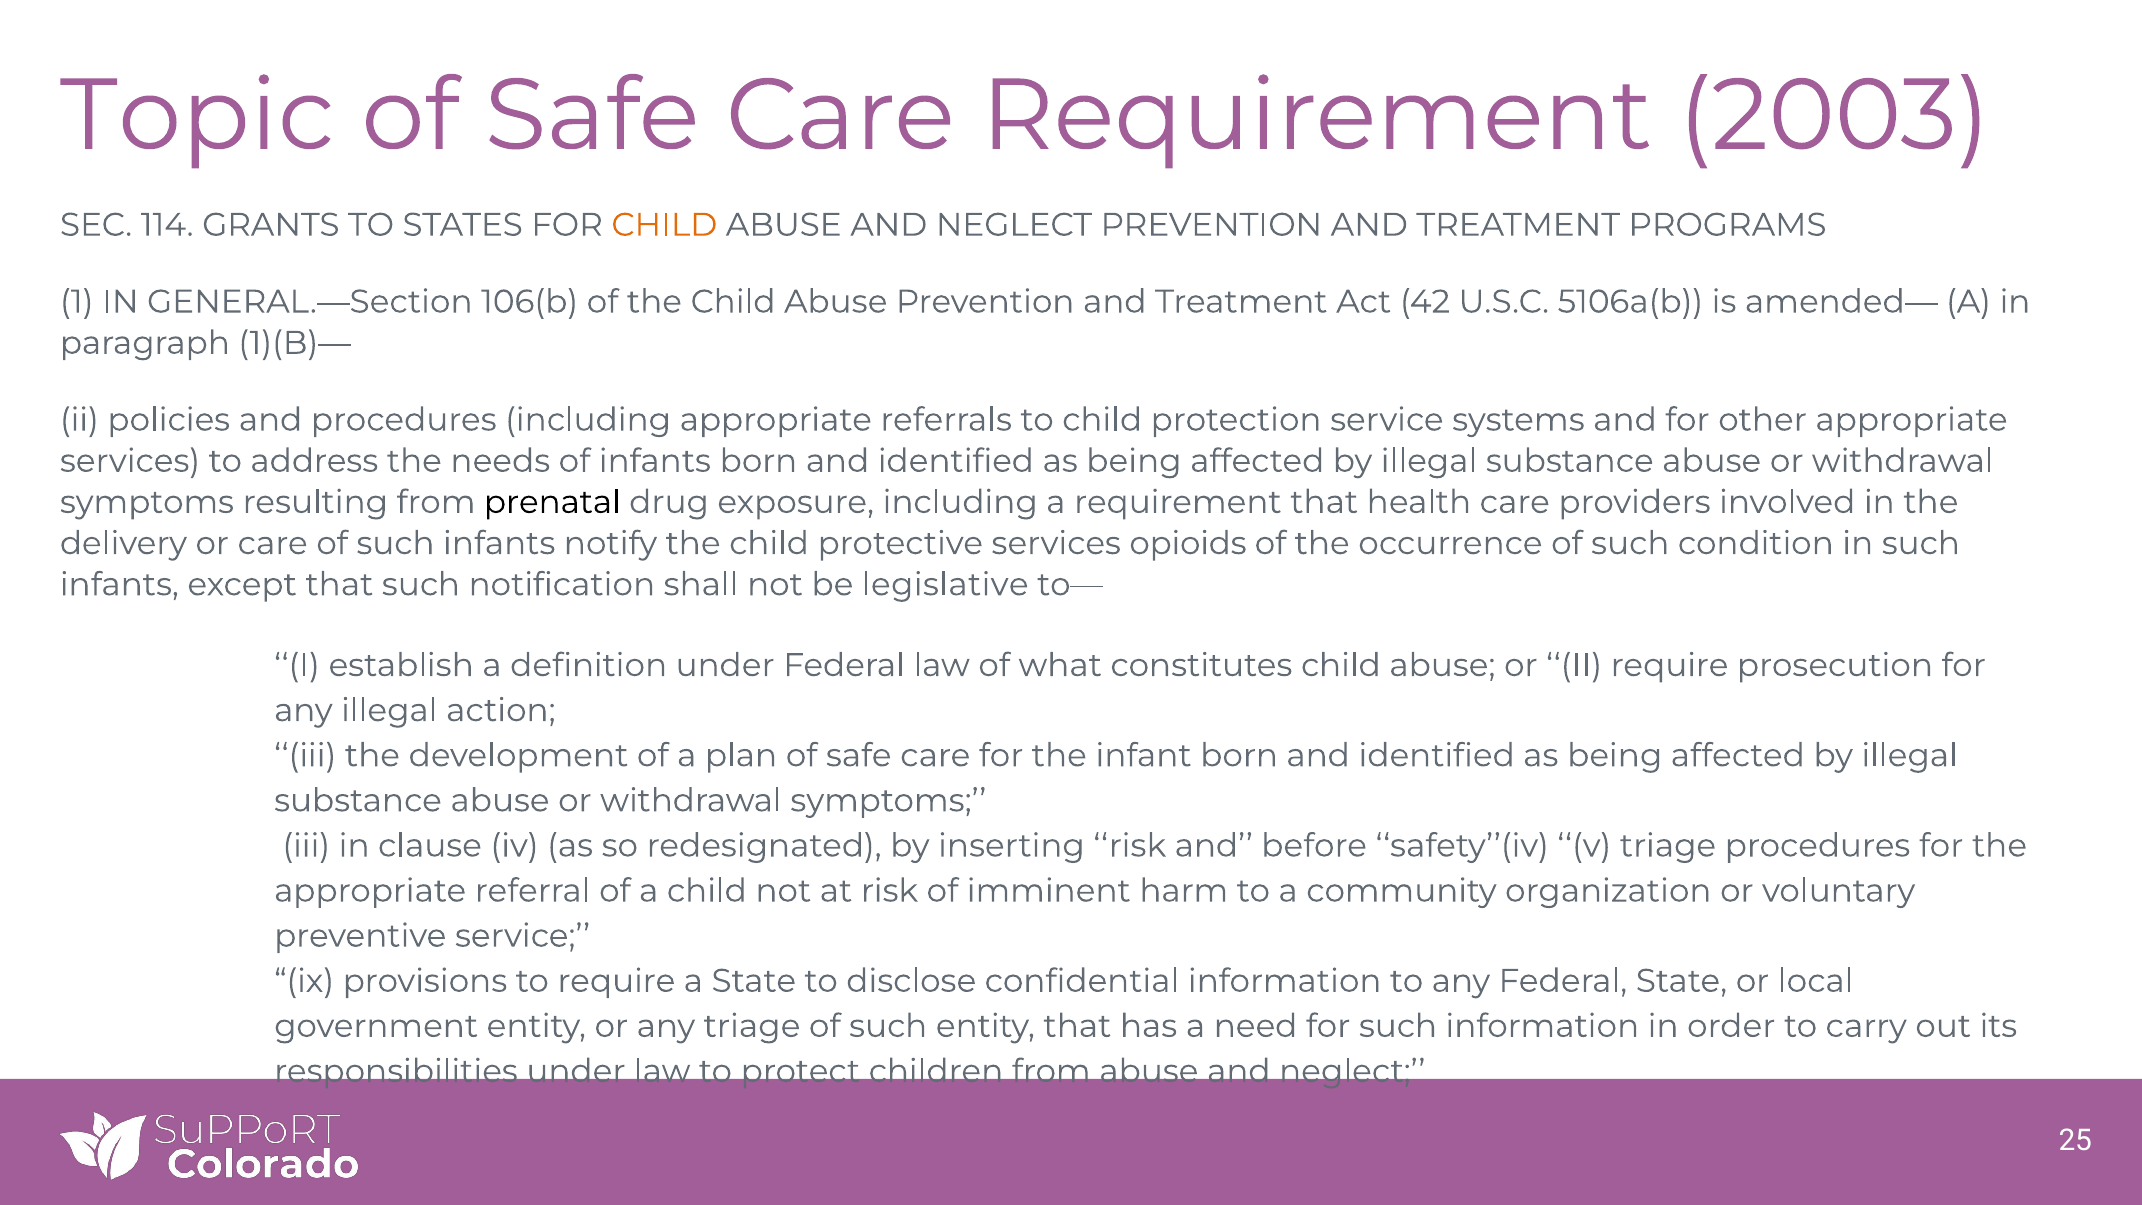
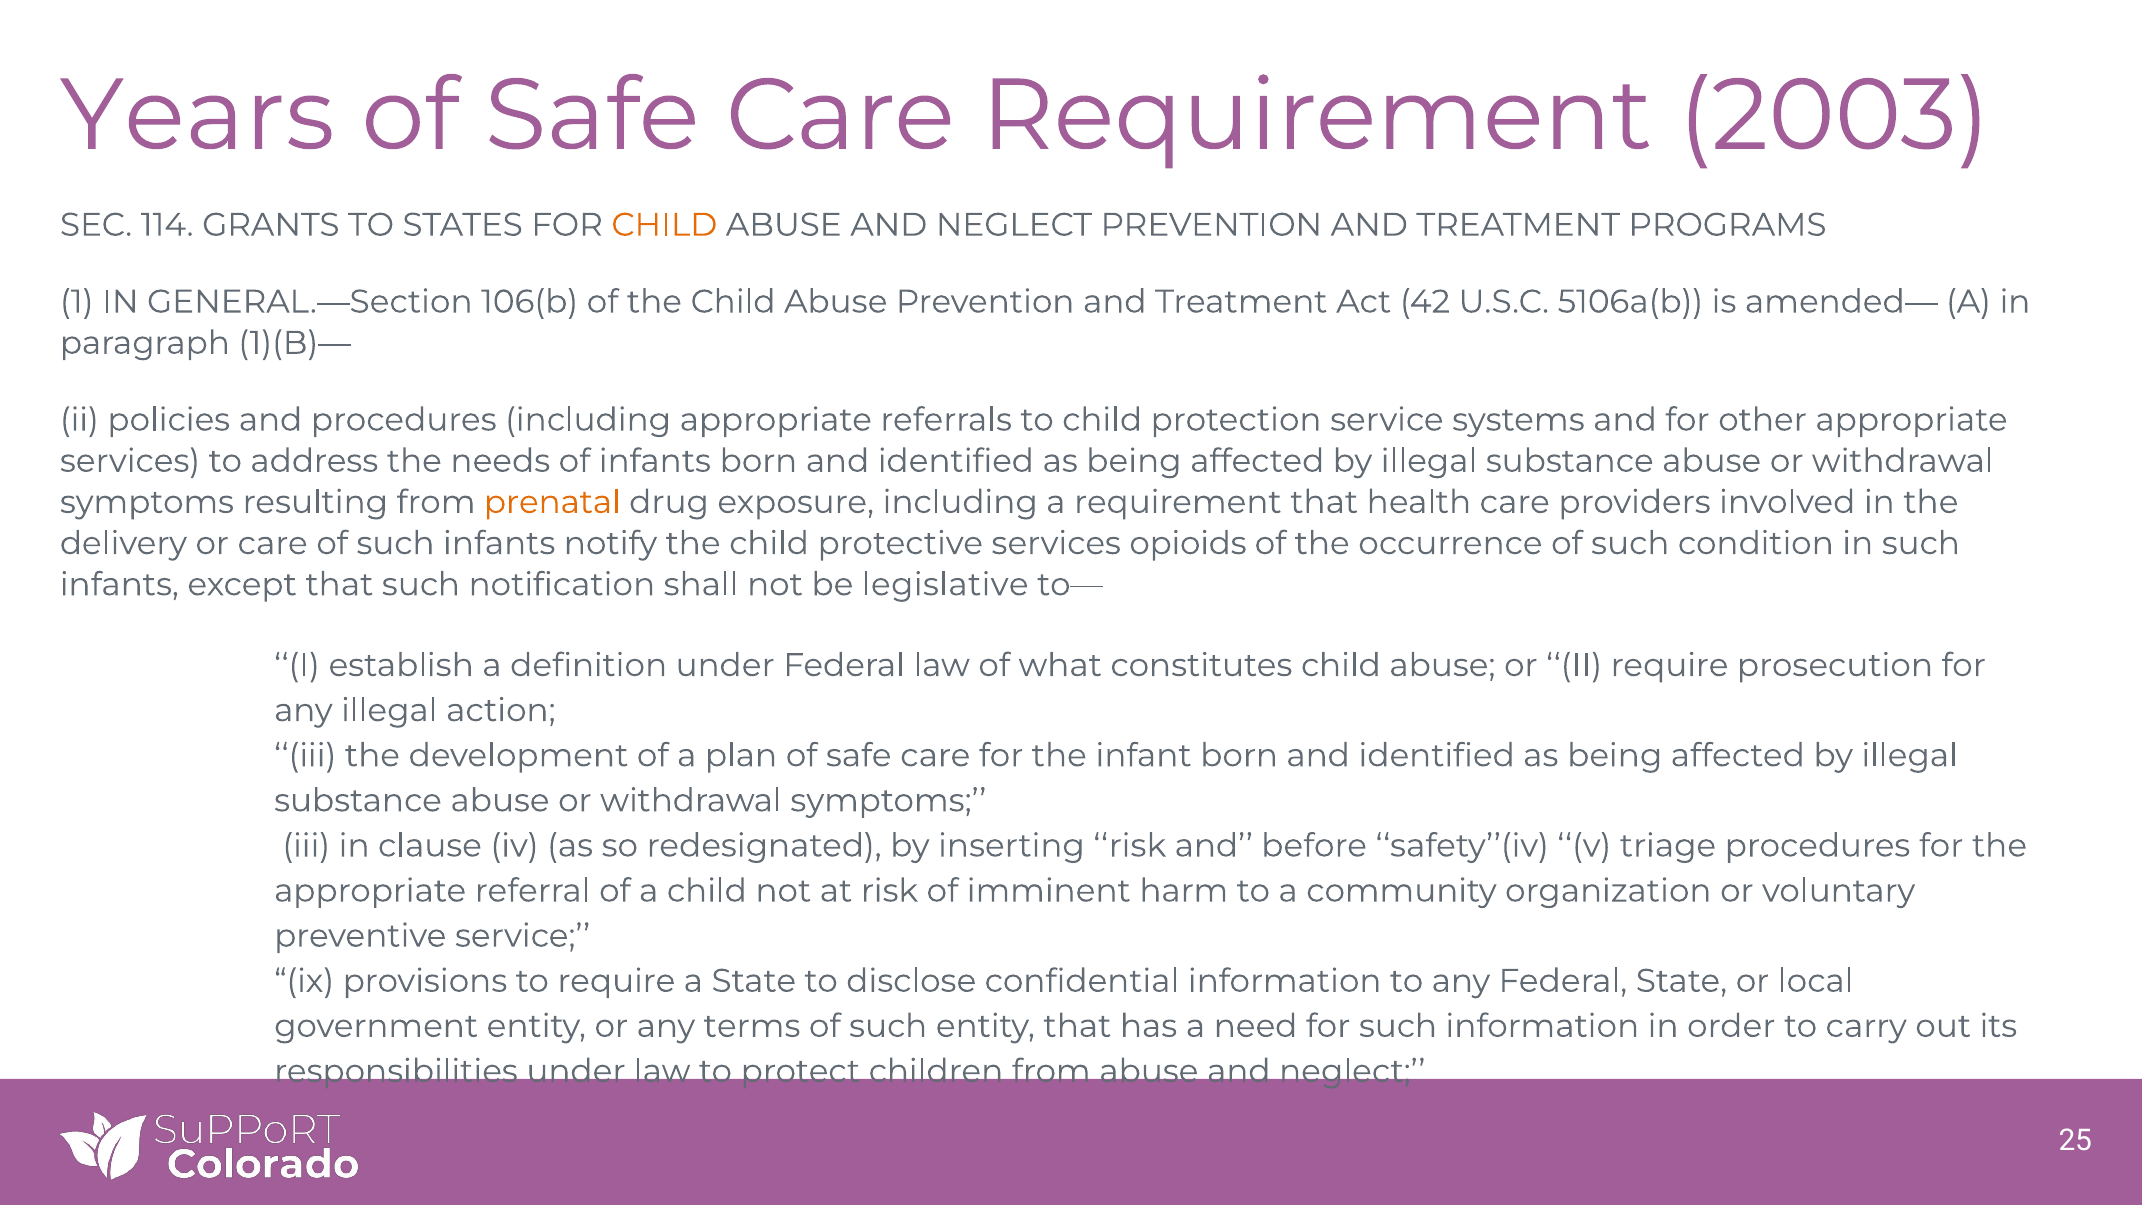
Topic: Topic -> Years (197, 116)
prenatal colour: black -> orange (552, 502)
any triage: triage -> terms (752, 1026)
